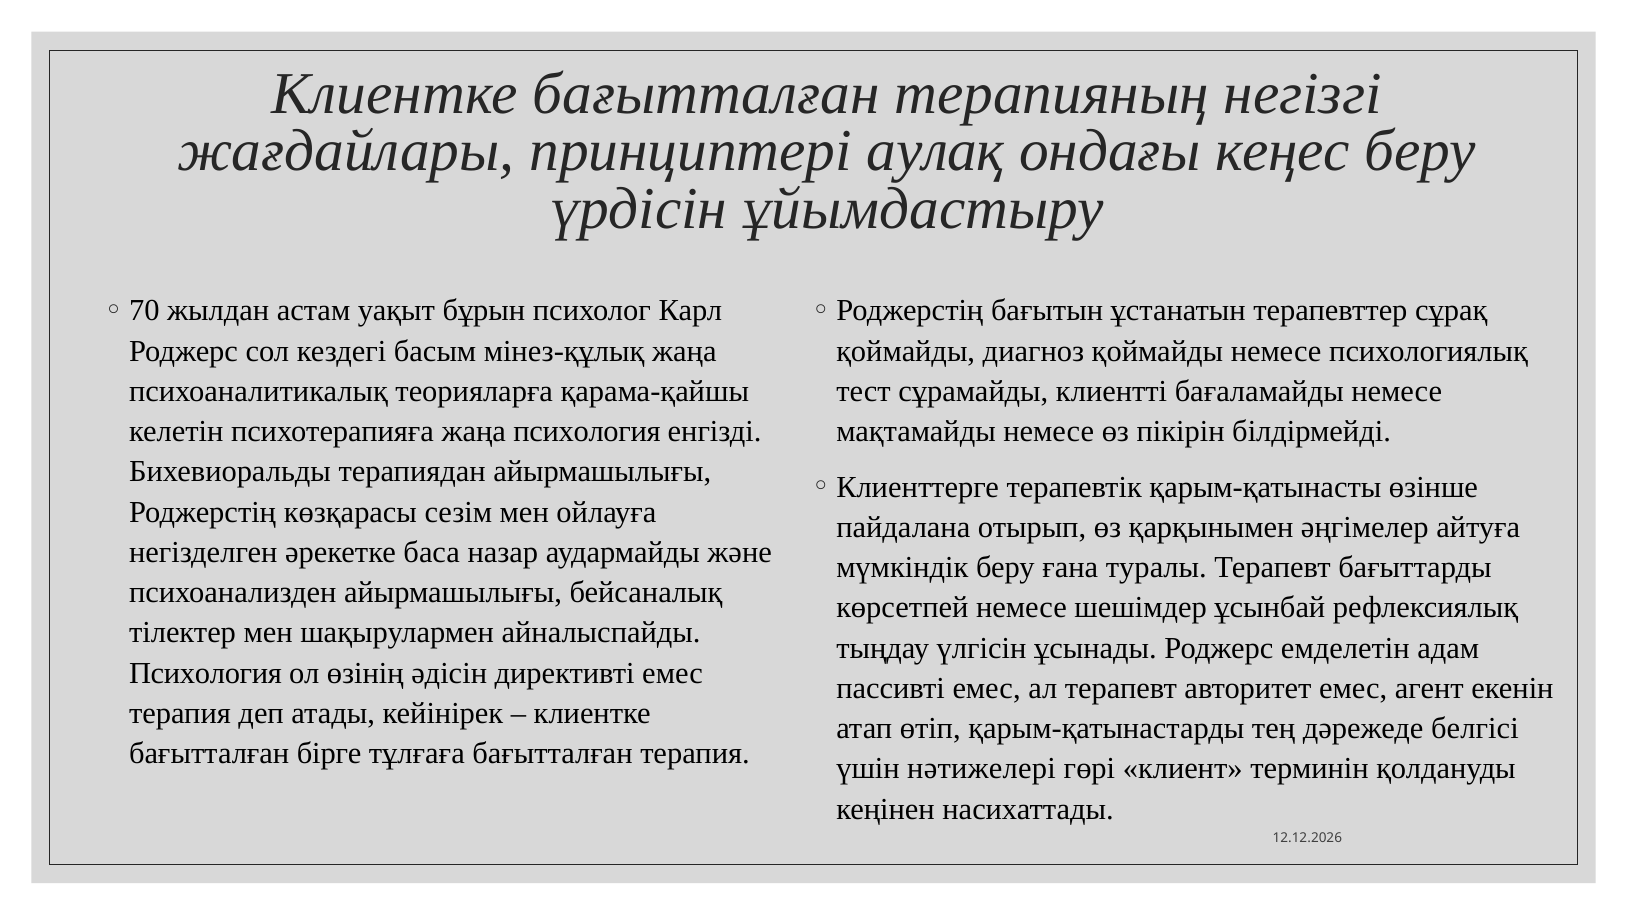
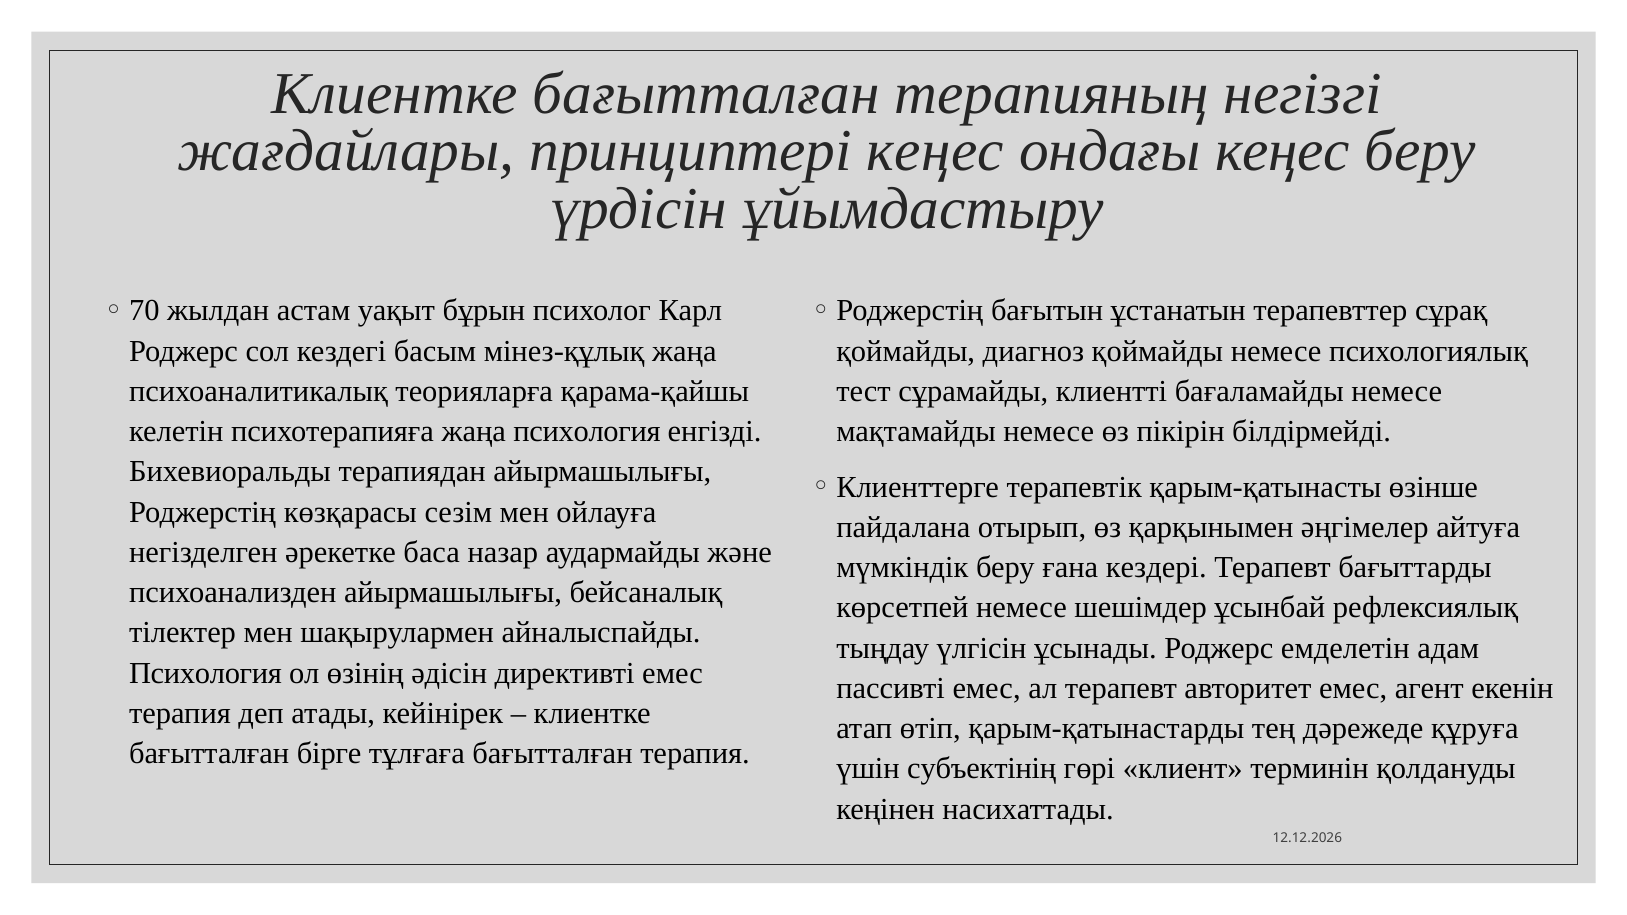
принциптері аулақ: аулақ -> кеңес (935, 151)
туралы: туралы -> кездері (1156, 568)
белгісі: белгісі -> құруға (1475, 729)
нәтижелері: нәтижелері -> субъектінің (982, 769)
